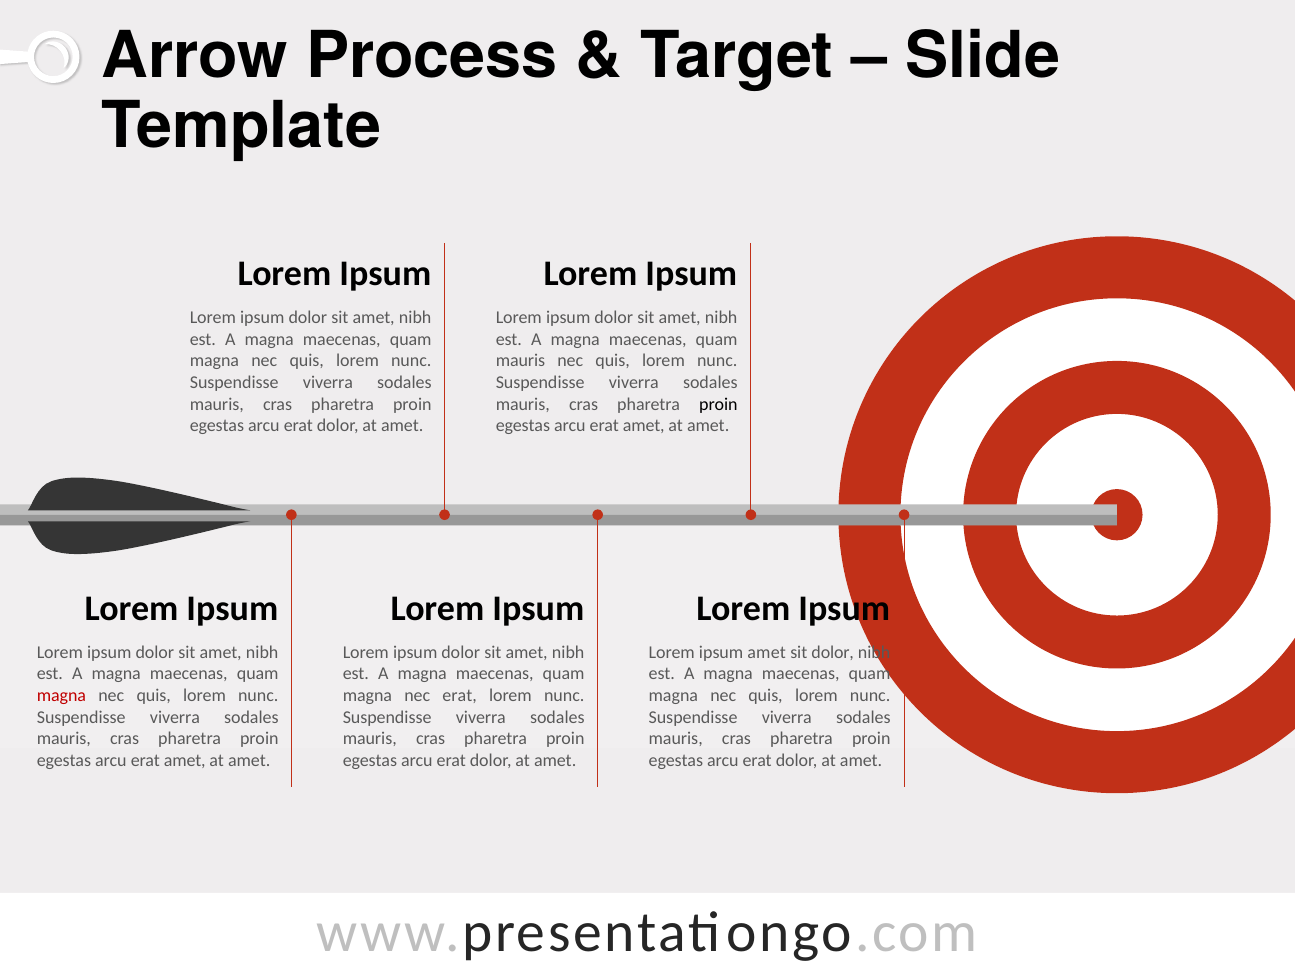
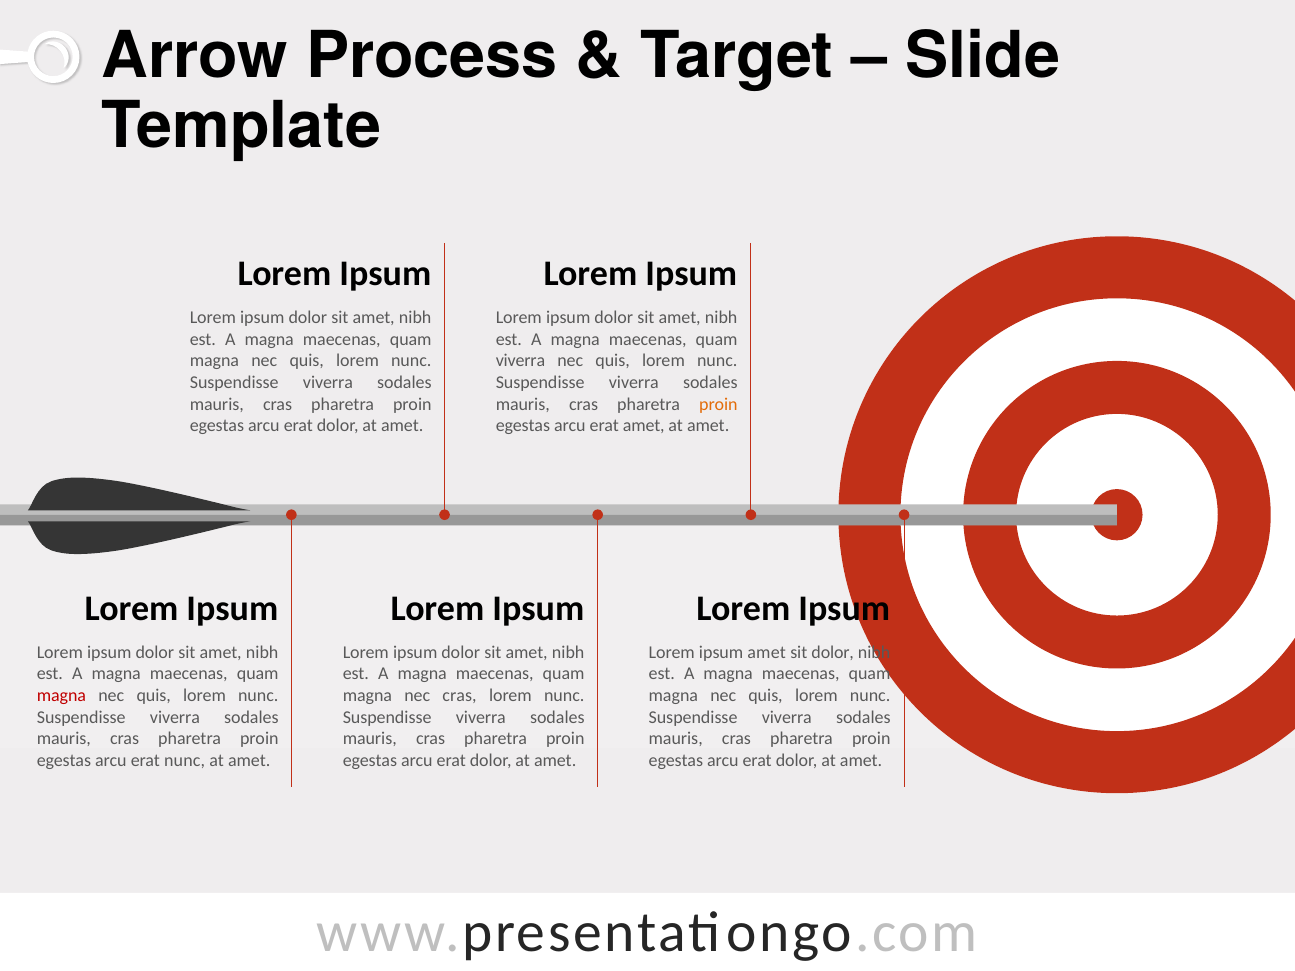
mauris: mauris -> viverra (520, 361)
proin colour: black -> orange (718, 404)
nec erat: erat -> cras (460, 696)
amet: amet -> nunc (185, 761)
